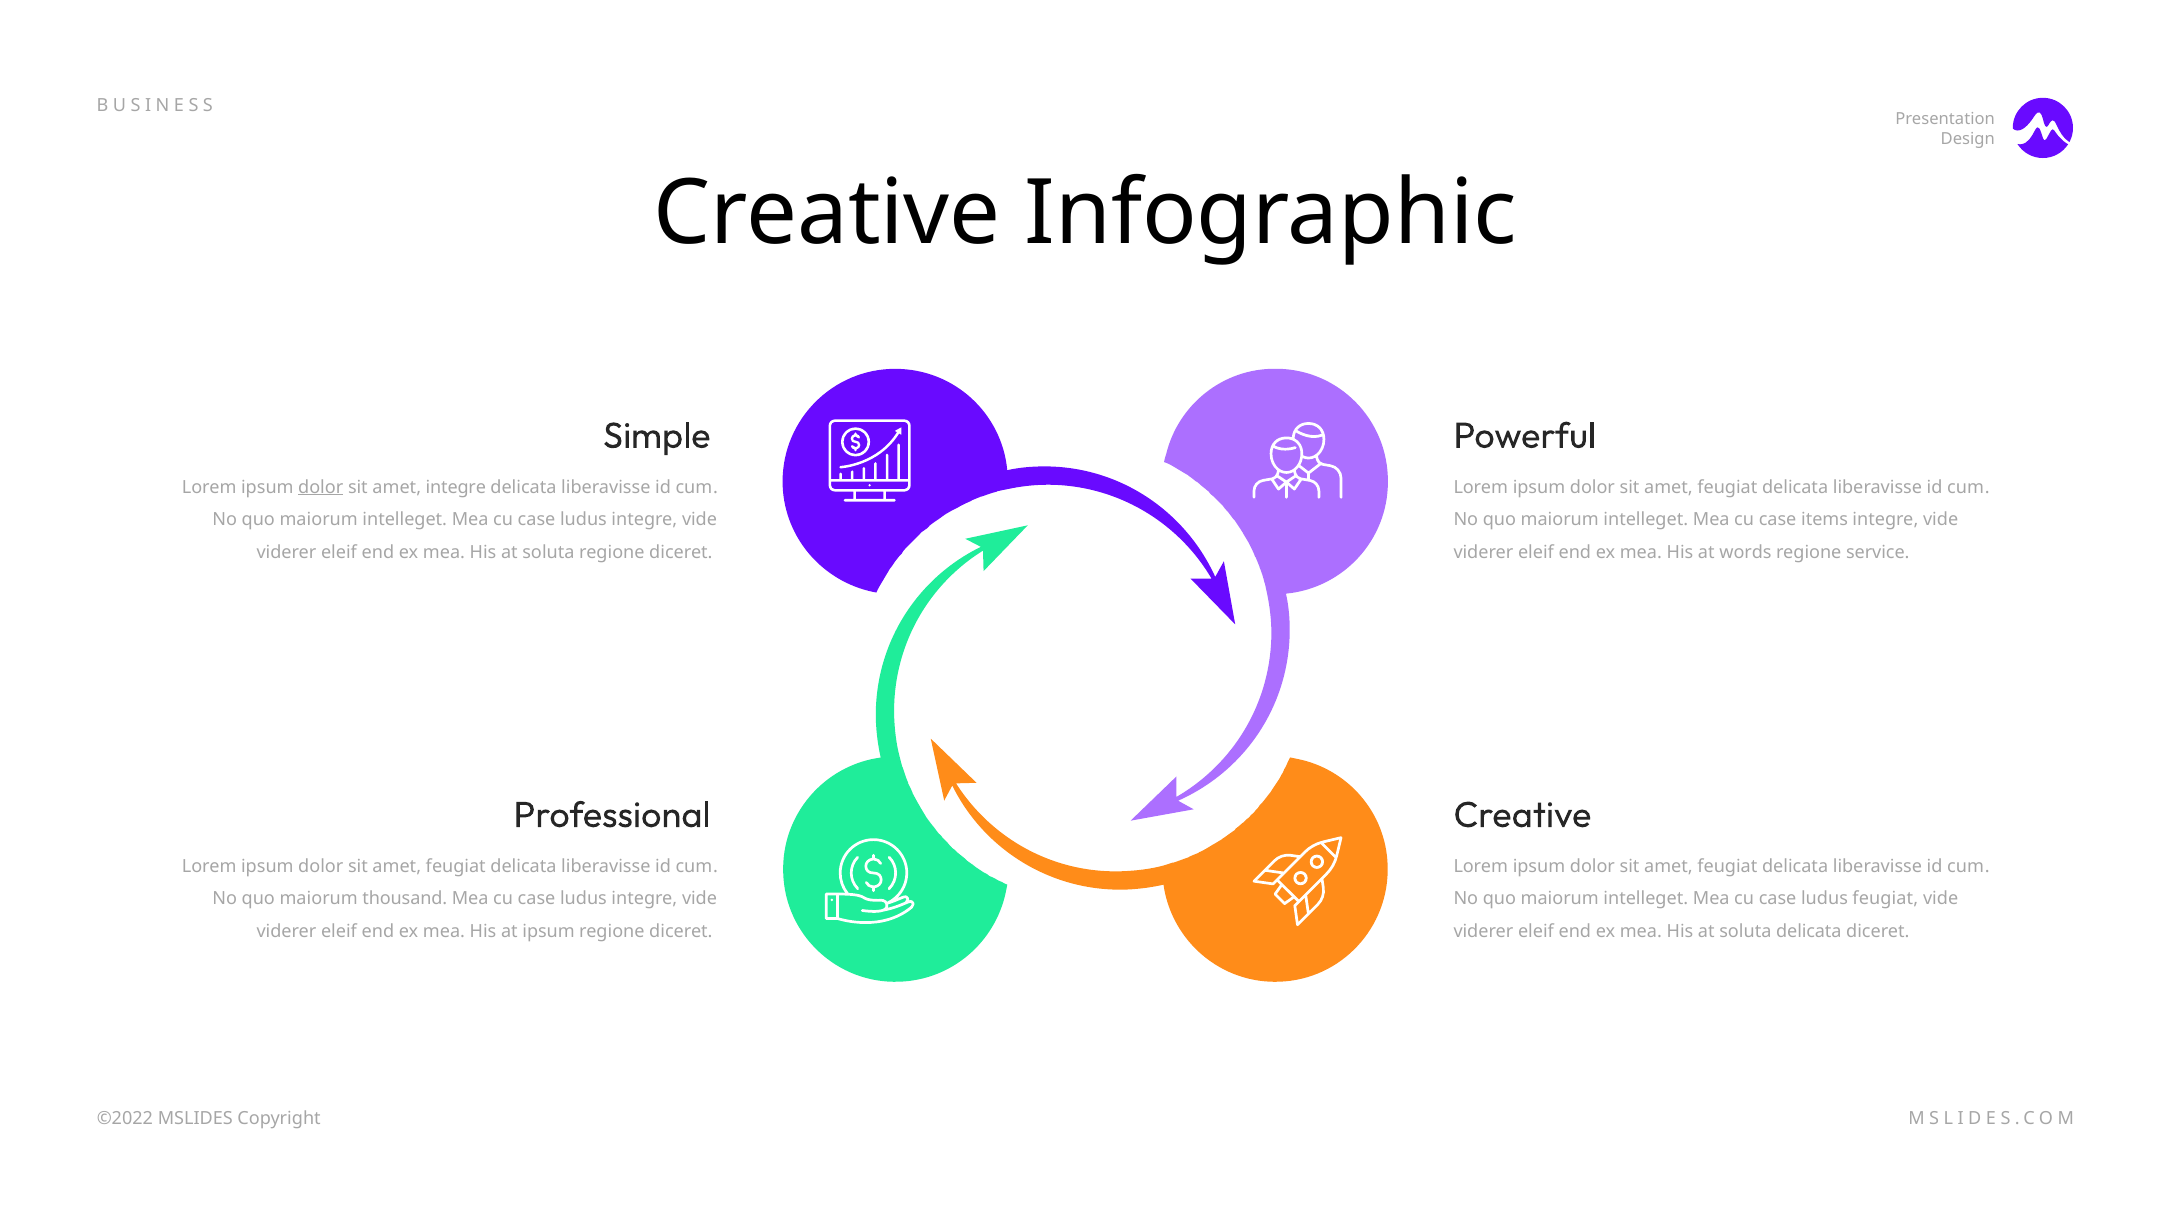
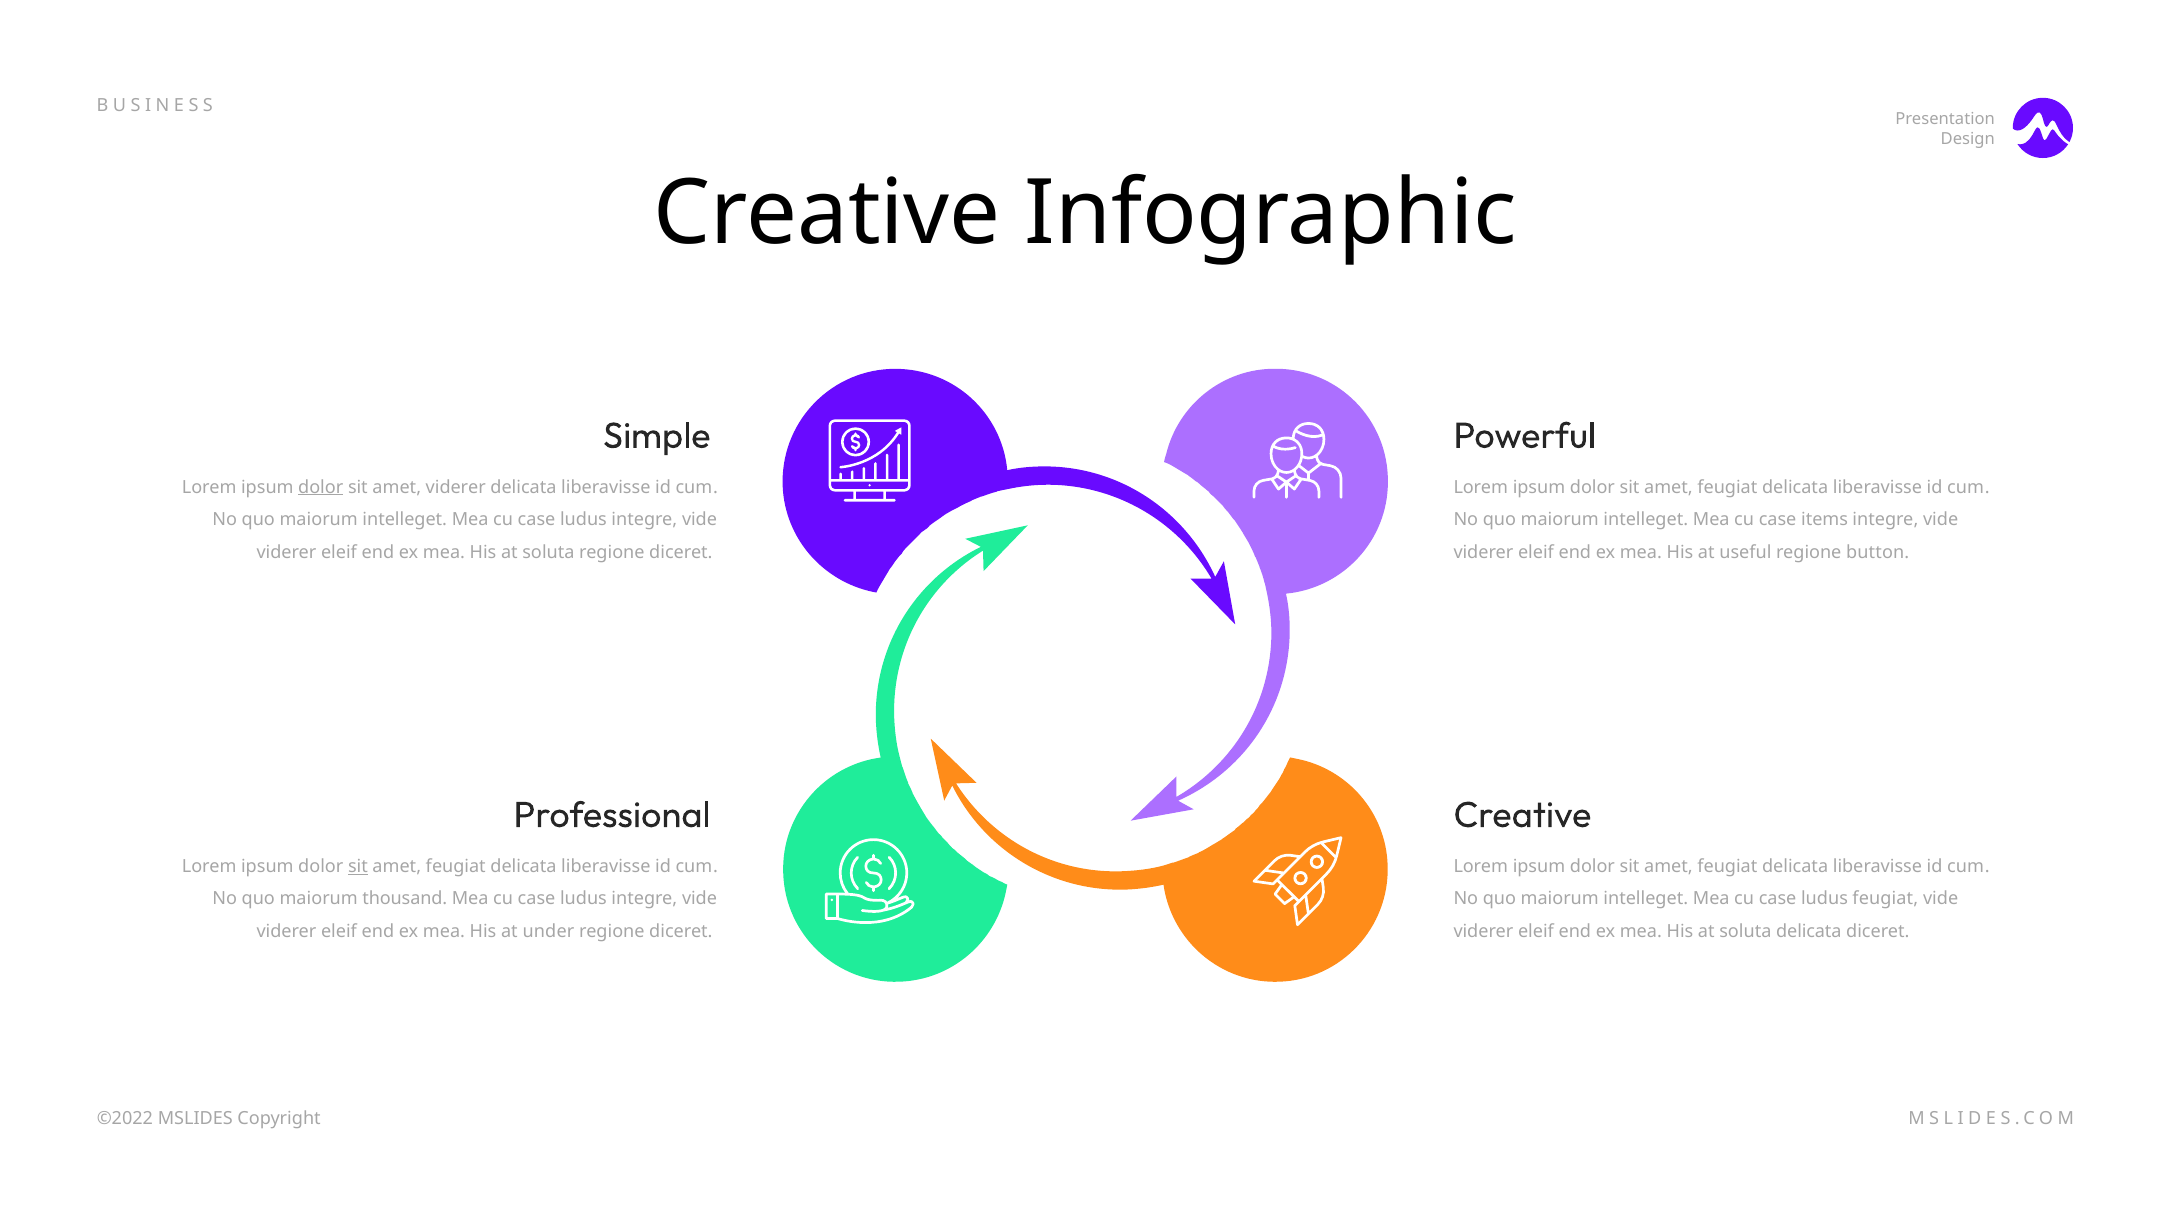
amet integre: integre -> viderer (456, 487)
words: words -> useful (1745, 552)
service: service -> button (1878, 552)
sit underline: none -> present (358, 866)
at ipsum: ipsum -> under (548, 932)
